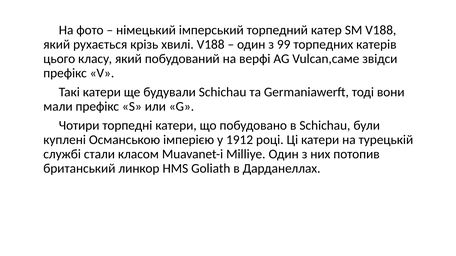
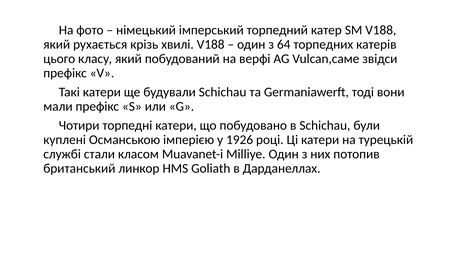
99: 99 -> 64 (284, 45)
1912: 1912 -> 1926 (240, 140)
